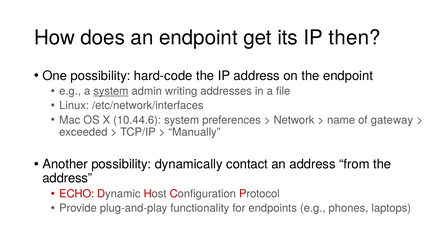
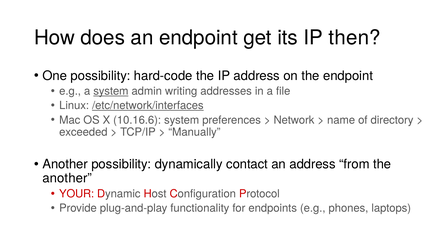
/etc/network/interfaces underline: none -> present (148, 105)
10.44.6: 10.44.6 -> 10.16.6 (137, 120)
gateway: gateway -> directory (392, 120)
address: address -> another (67, 178)
ECHO: ECHO -> YOUR (77, 193)
